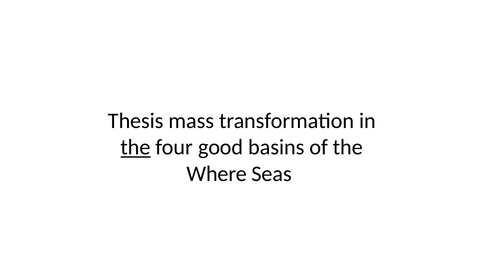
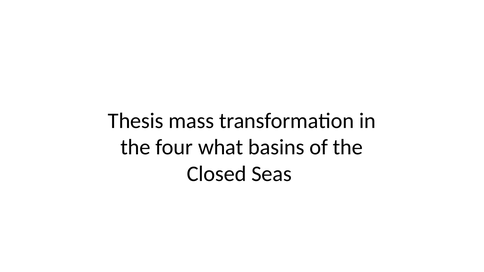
the underline: present -> none (136, 147)
good: good -> what (221, 147)
Where: Where -> Closed (217, 174)
